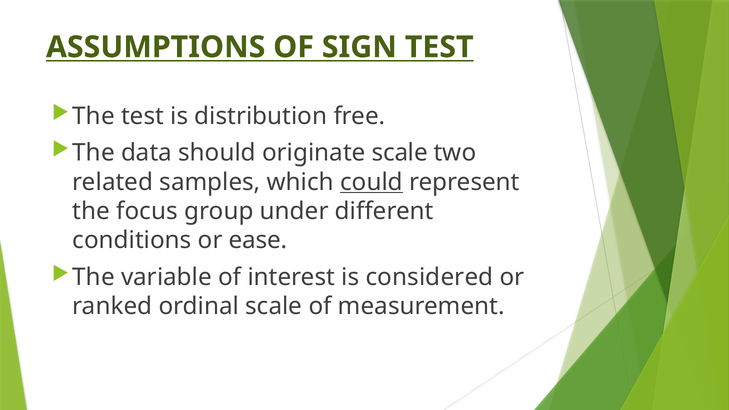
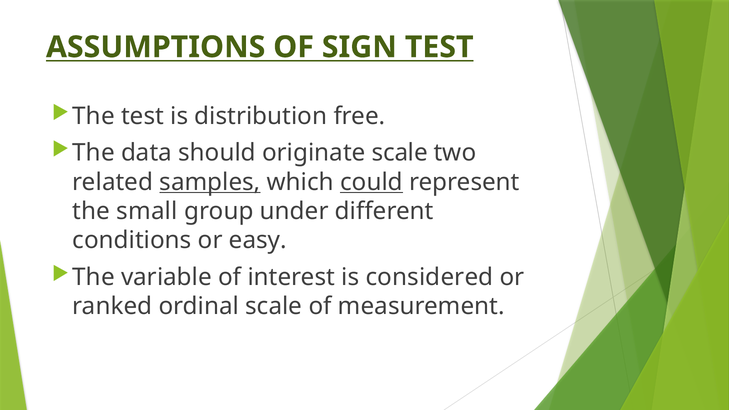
samples underline: none -> present (210, 182)
focus: focus -> small (147, 211)
ease: ease -> easy (258, 240)
